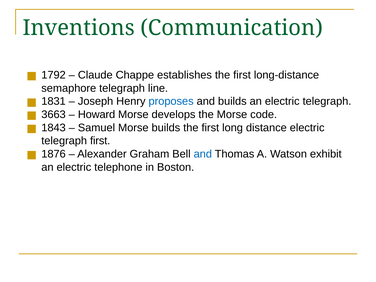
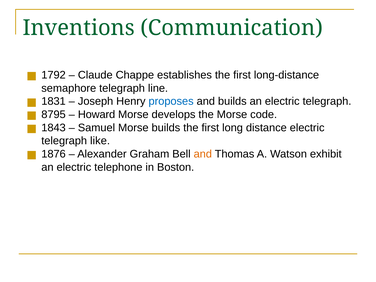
3663: 3663 -> 8795 (54, 115)
telegraph first: first -> like (100, 141)
and colour: blue -> orange (203, 154)
